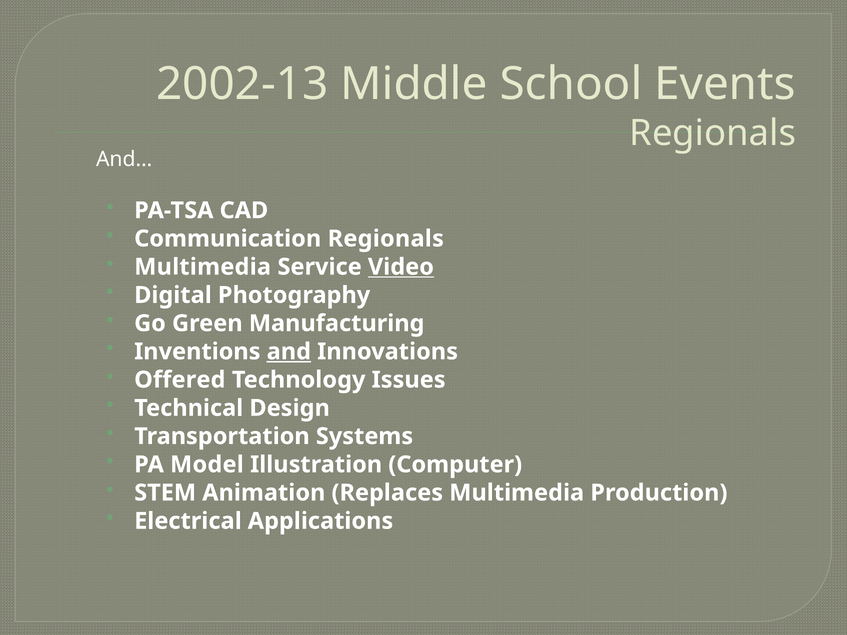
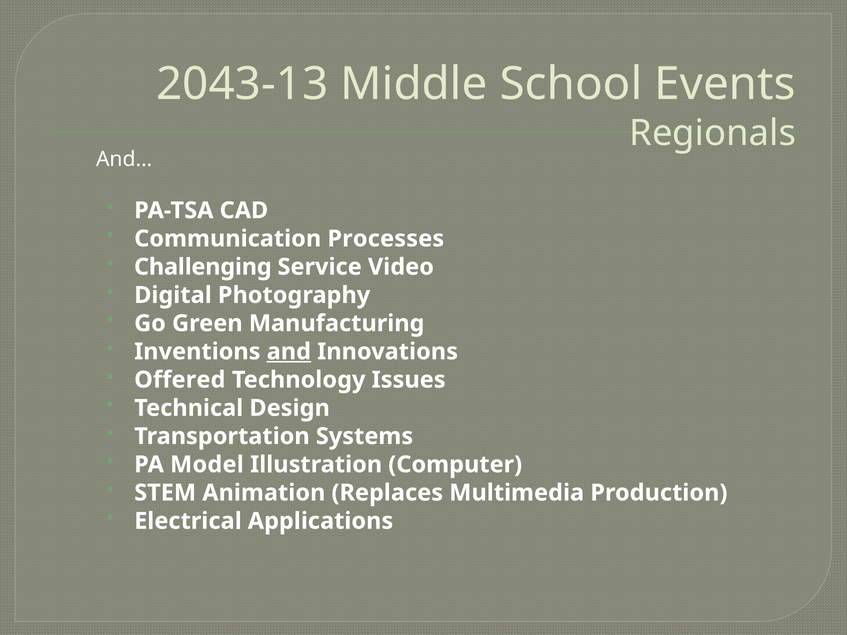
2002-13: 2002-13 -> 2043-13 (242, 84)
Communication Regionals: Regionals -> Processes (386, 239)
Multimedia: Multimedia -> Challenging (203, 267)
Video underline: present -> none (401, 267)
